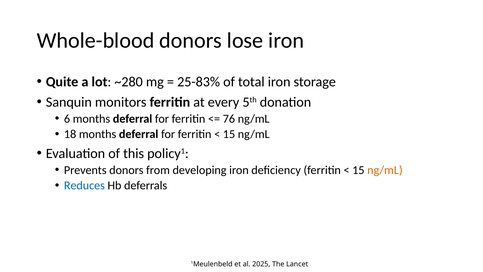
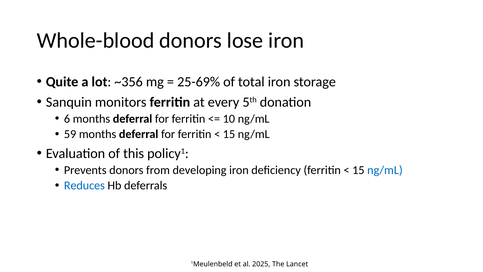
~280: ~280 -> ~356 (129, 82)
25-83%: 25-83% -> 25-69% (199, 82)
76: 76 -> 10 (229, 119)
18: 18 -> 59 (70, 134)
ng/mL colour: orange -> blue (385, 170)
